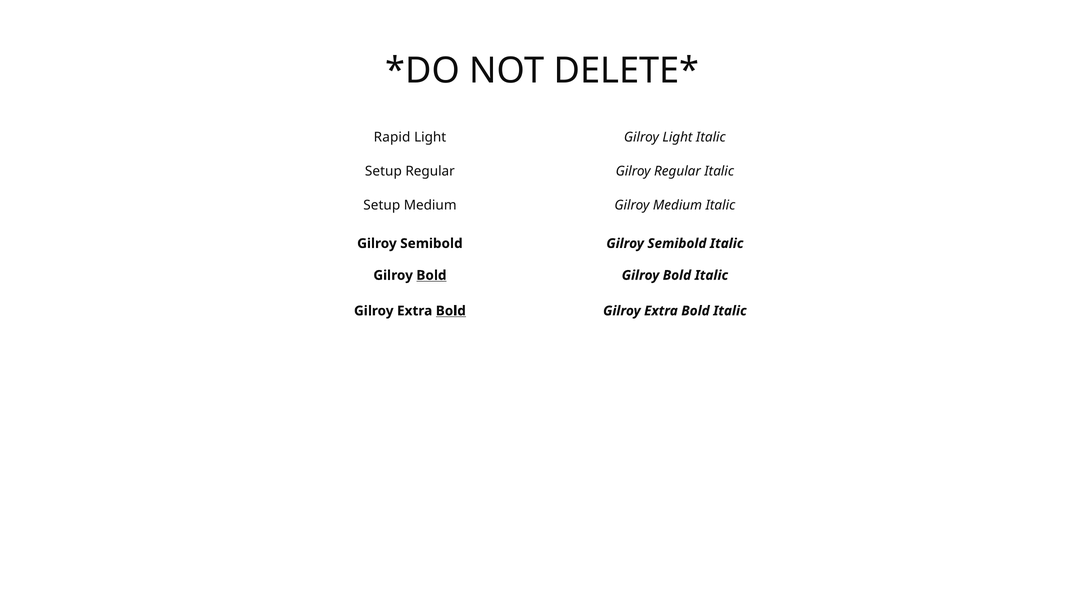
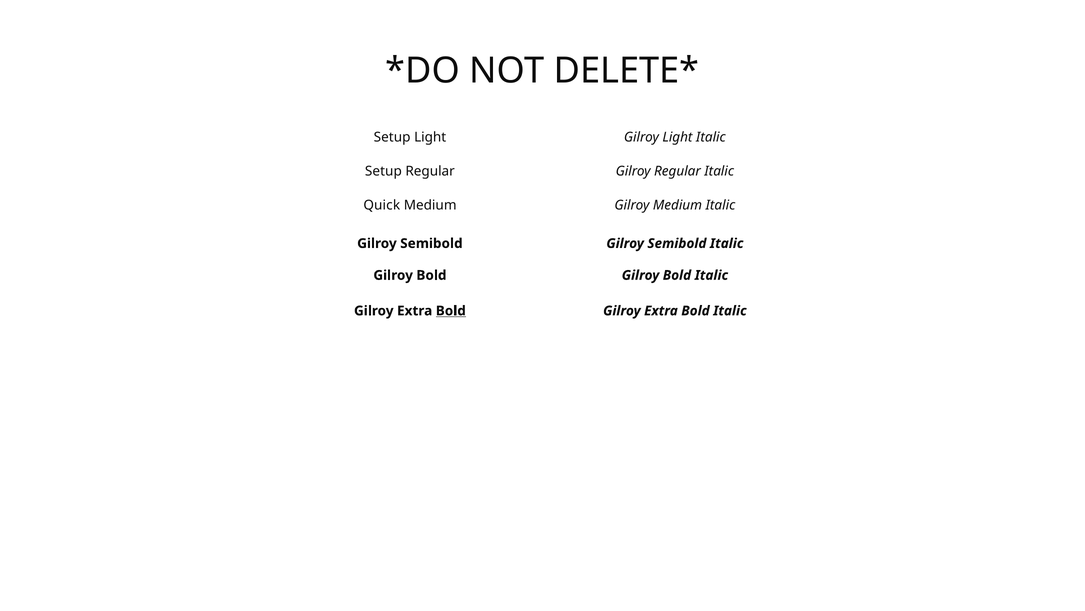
Rapid: Rapid -> Setup (392, 137)
Setup: Setup -> Quick (382, 205)
Bold underline: present -> none (431, 275)
